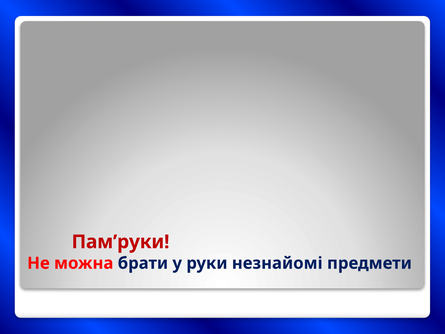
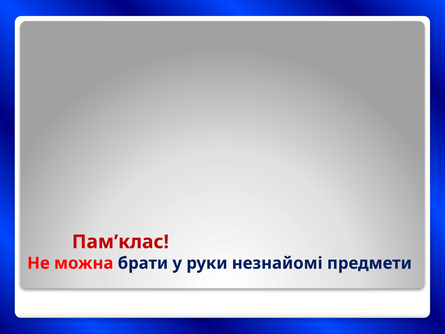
Пам’руки: Пам’руки -> Пам’клас (120, 242)
